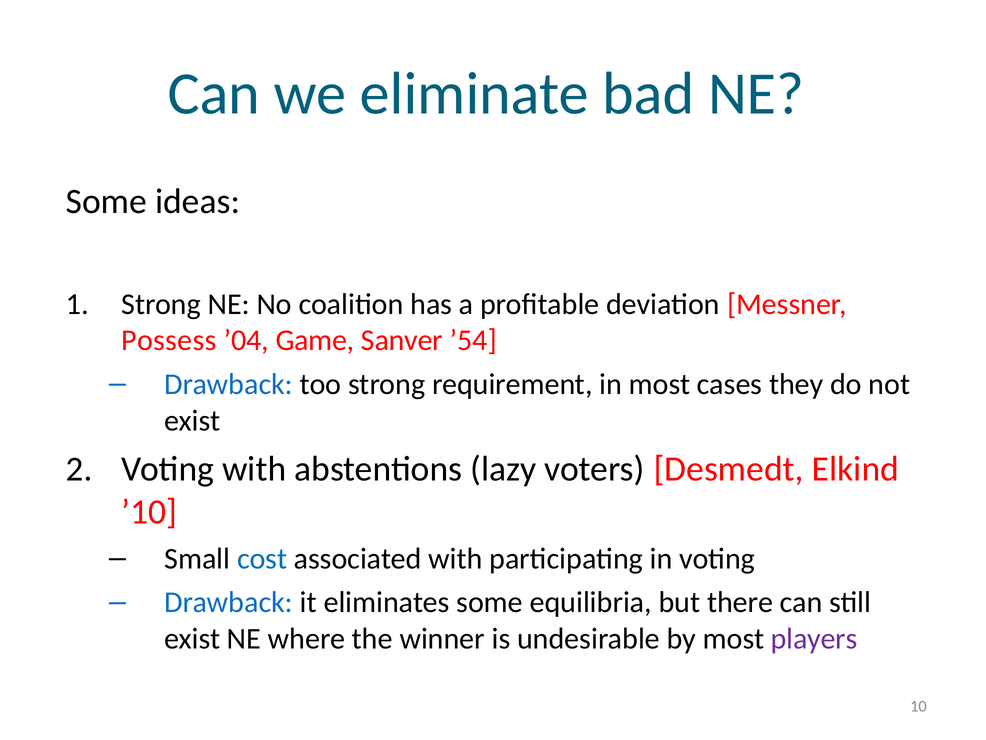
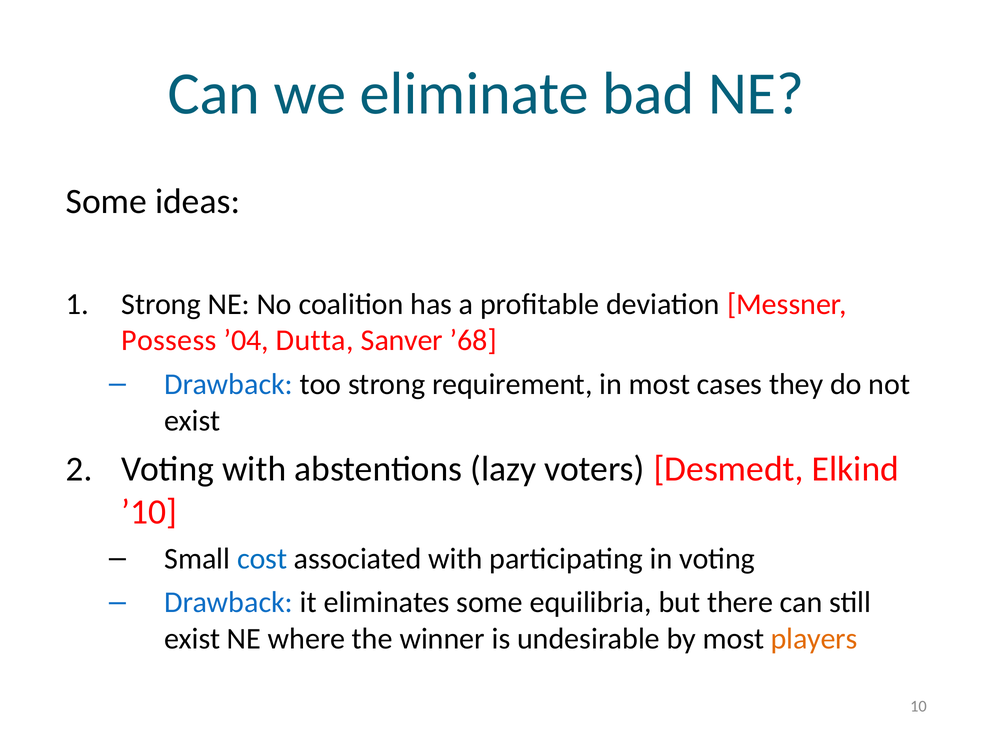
Game: Game -> Dutta (315, 340)
’54: ’54 -> ’68 (473, 340)
players colour: purple -> orange (814, 638)
